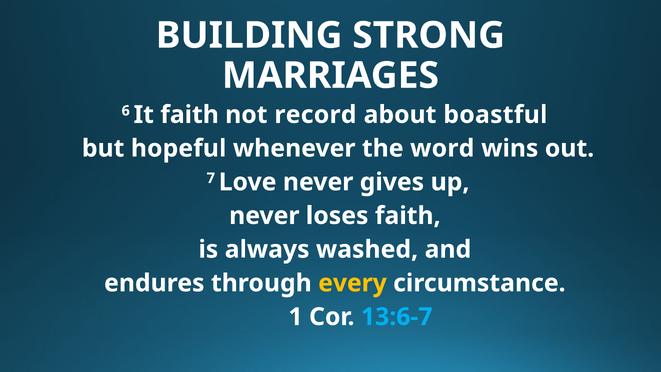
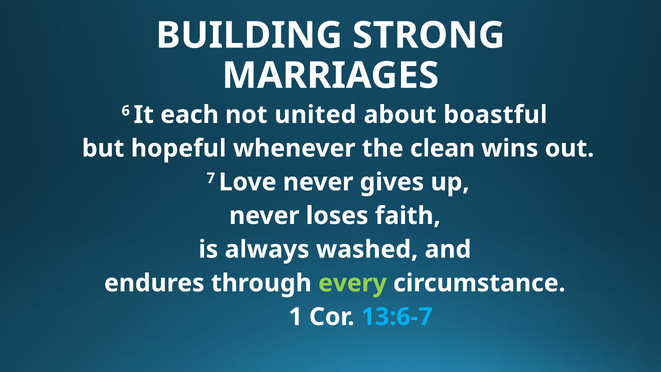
It faith: faith -> each (190, 115)
record: record -> united (315, 115)
word: word -> clean (442, 148)
every colour: yellow -> light green (352, 283)
